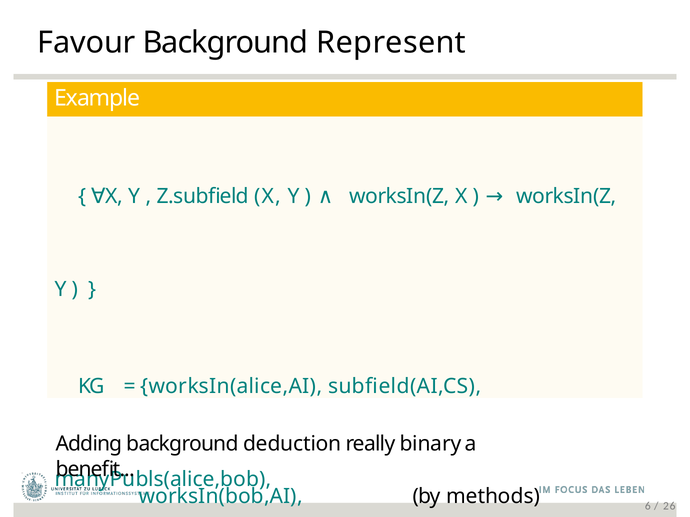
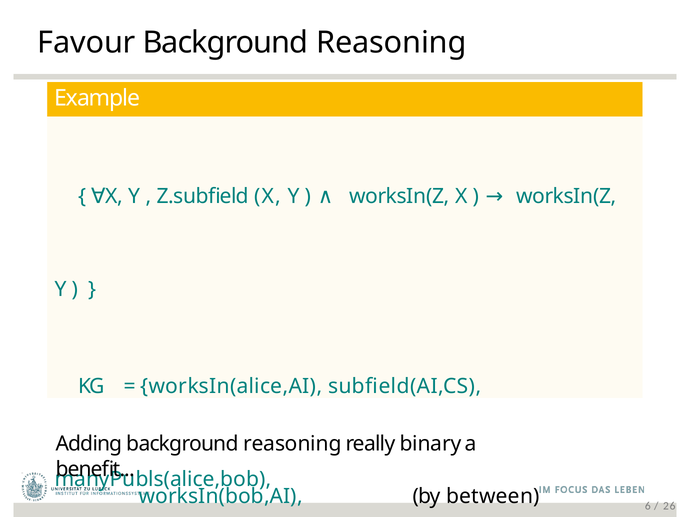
Represent: Represent -> Reasoning (391, 43)
Adding background deduction: deduction -> reasoning (292, 444)
methods: methods -> between (493, 497)
